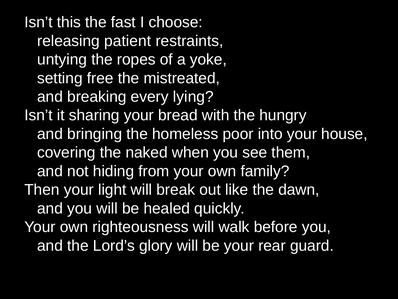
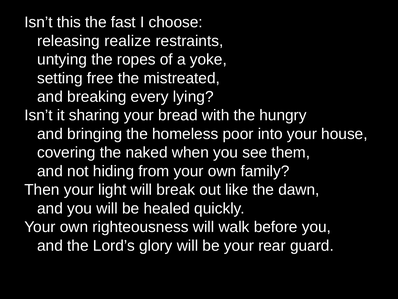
patient: patient -> realize (128, 41)
